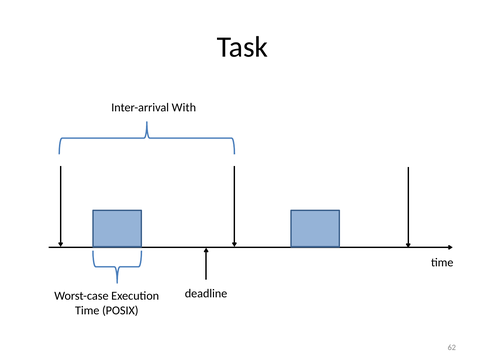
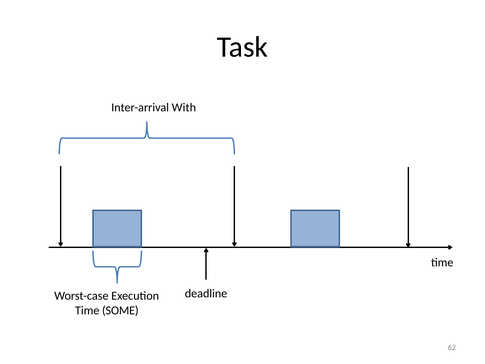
POSIX: POSIX -> SOME (120, 310)
